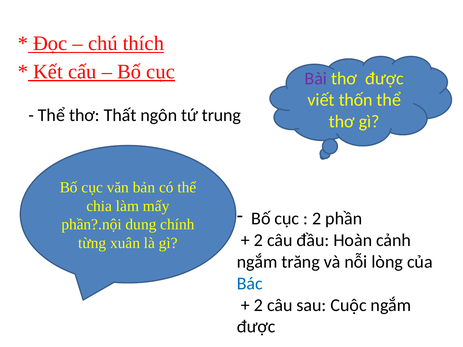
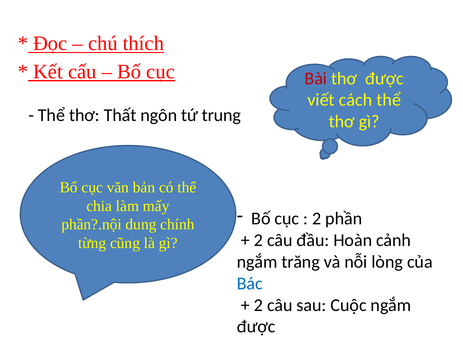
Bài colour: purple -> red (316, 78)
thốn: thốn -> cách (356, 100)
xuân: xuân -> cũng (125, 243)
